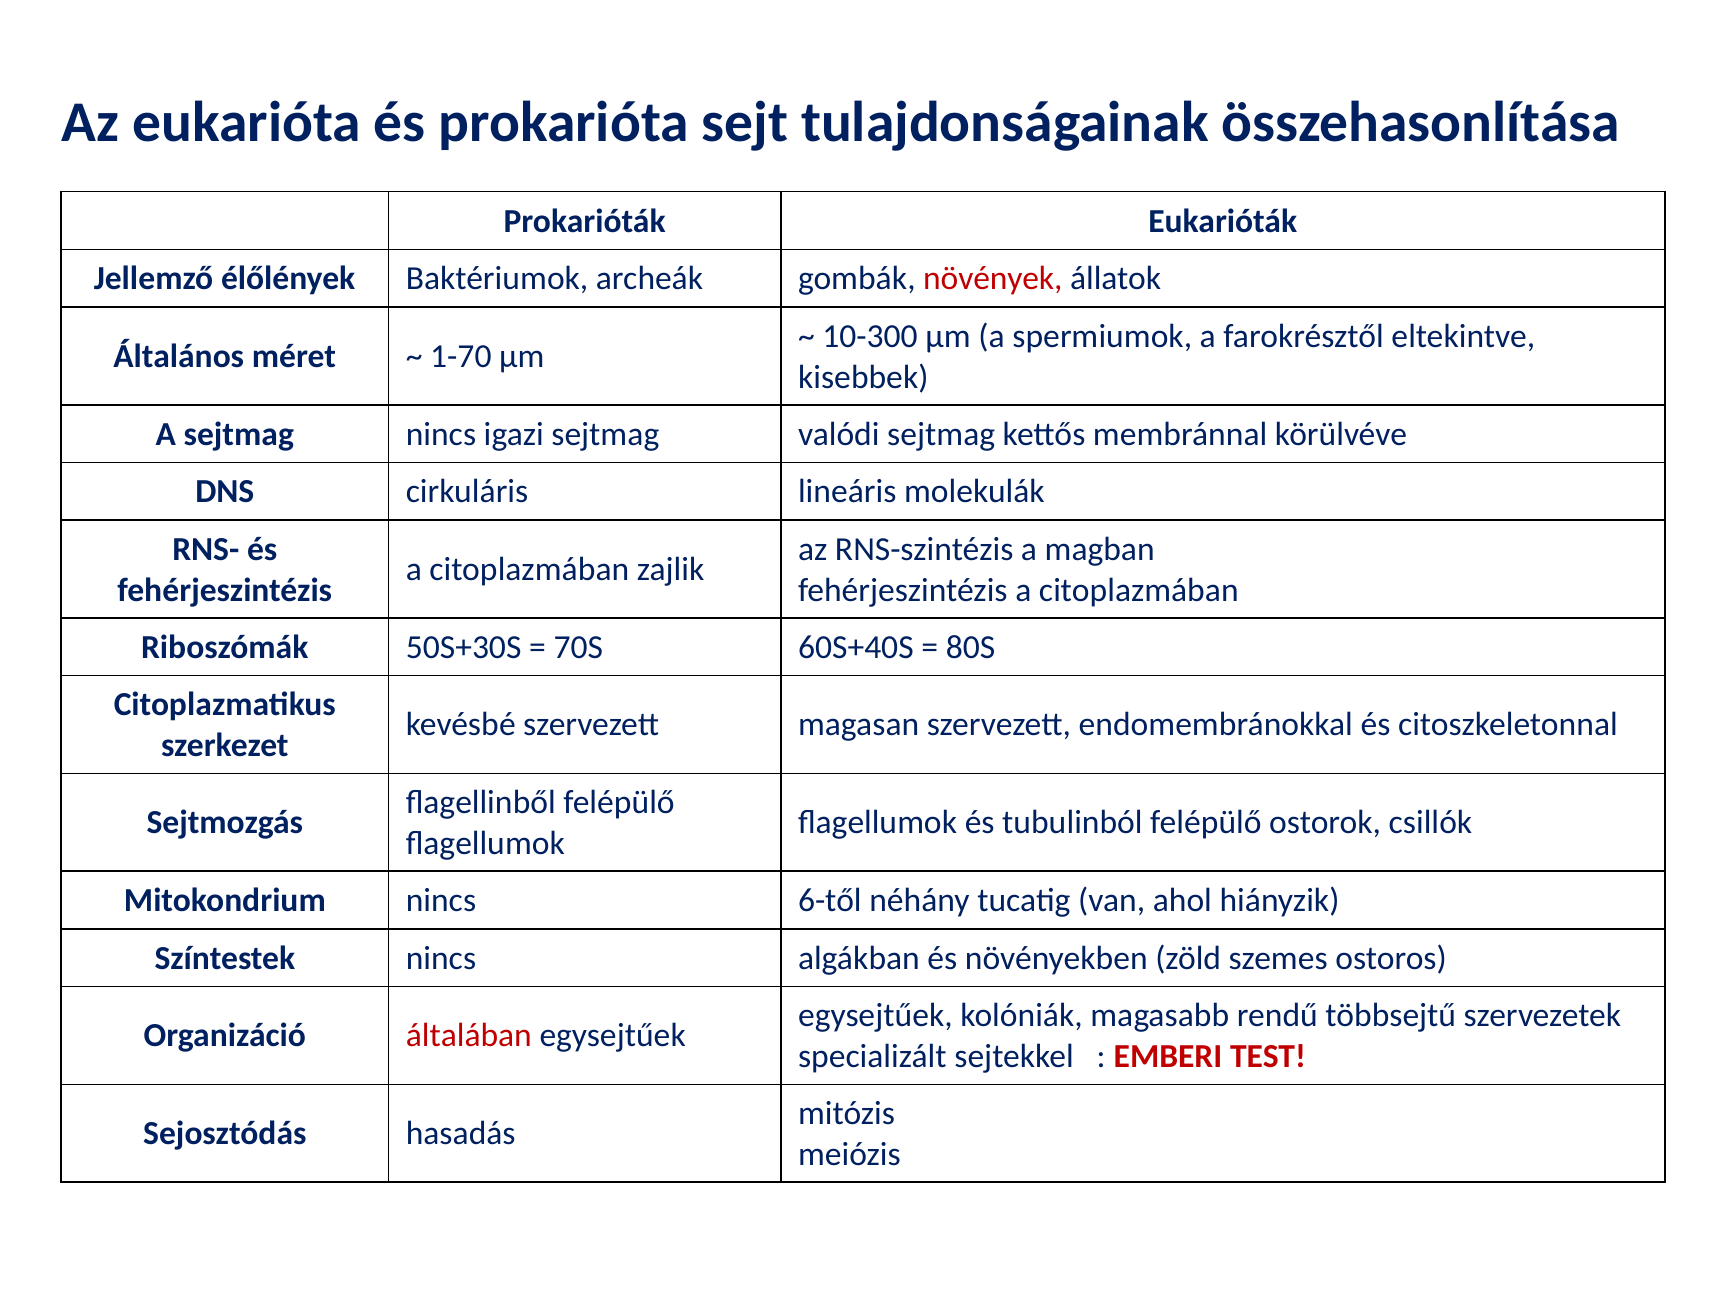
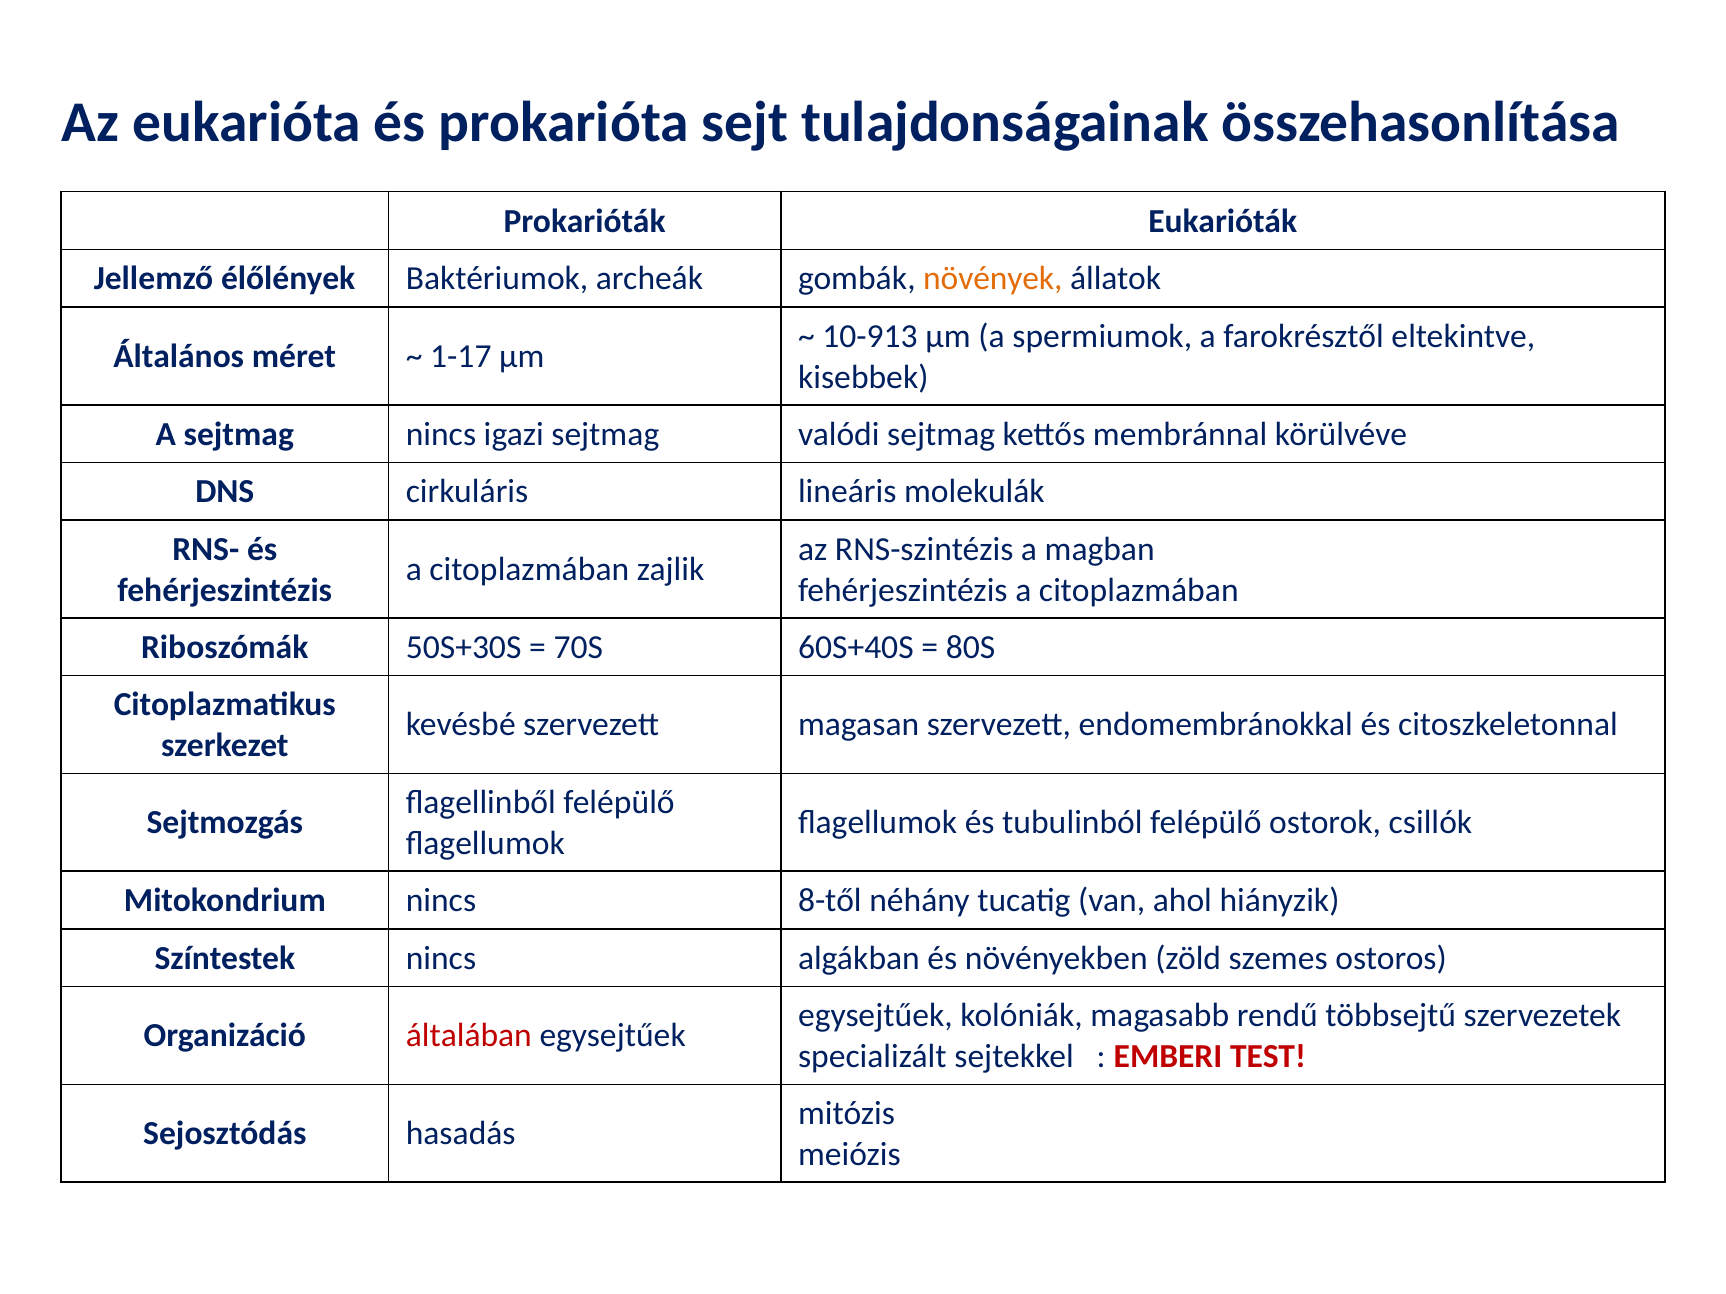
növények colour: red -> orange (993, 279)
10-300: 10-300 -> 10-913 (870, 336)
1-70: 1-70 -> 1-17 (461, 356)
6-től: 6-től -> 8-től (830, 901)
